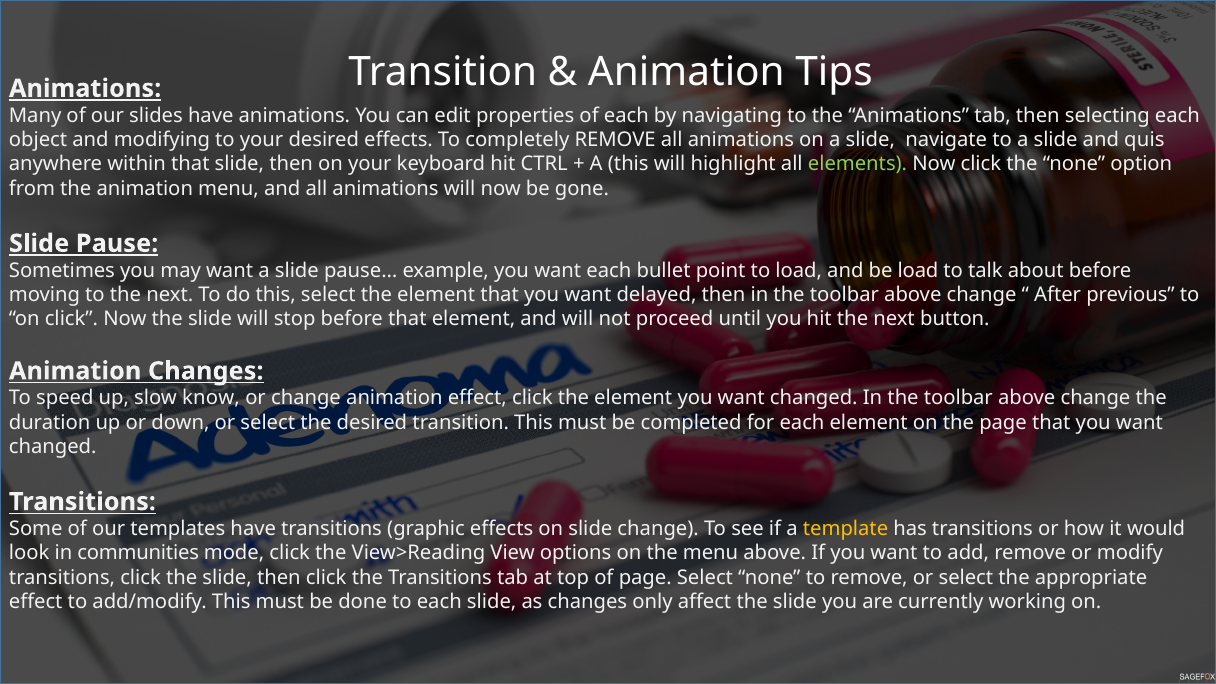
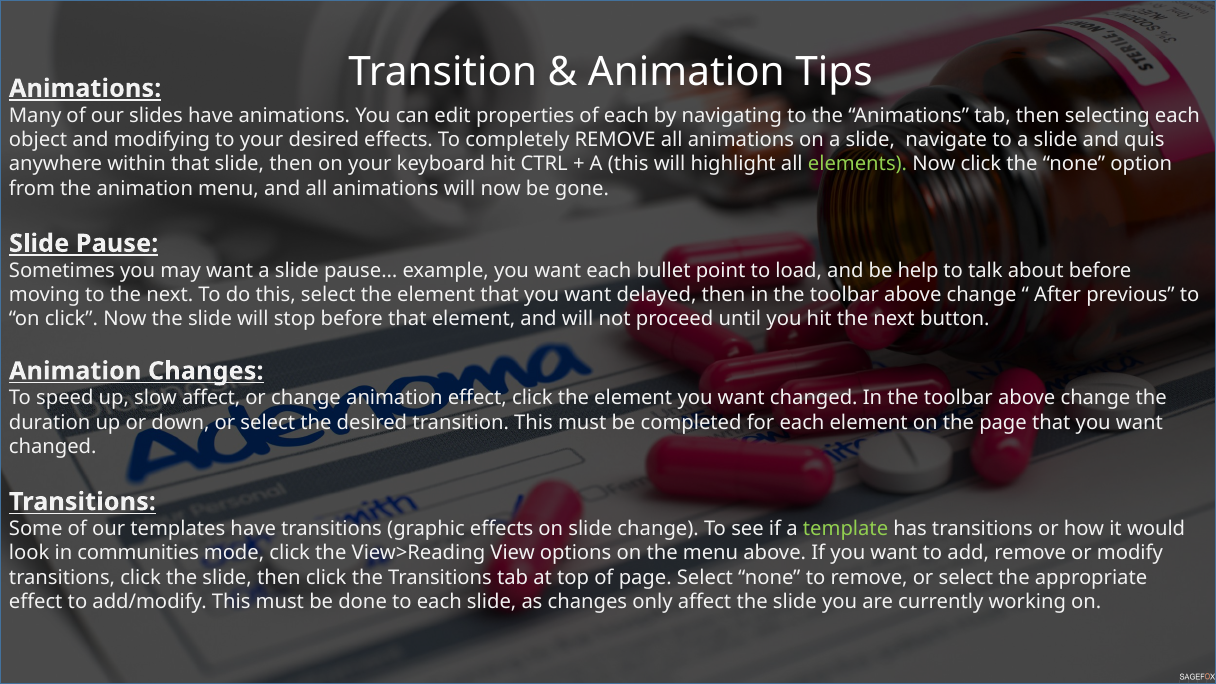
be load: load -> help (918, 270)
slow know: know -> affect (211, 398)
template colour: yellow -> light green (846, 529)
